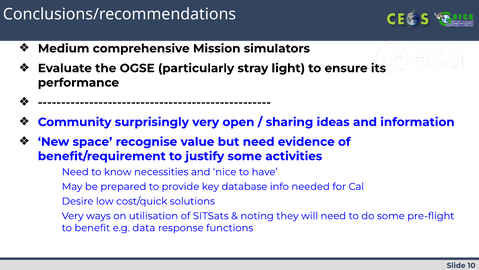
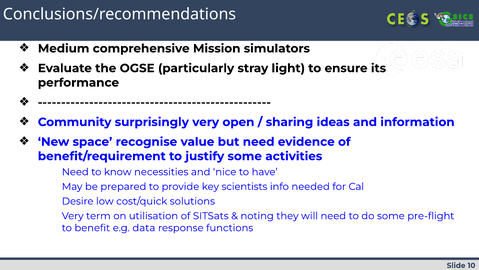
database: database -> scientists (244, 186)
ways: ways -> term (98, 216)
